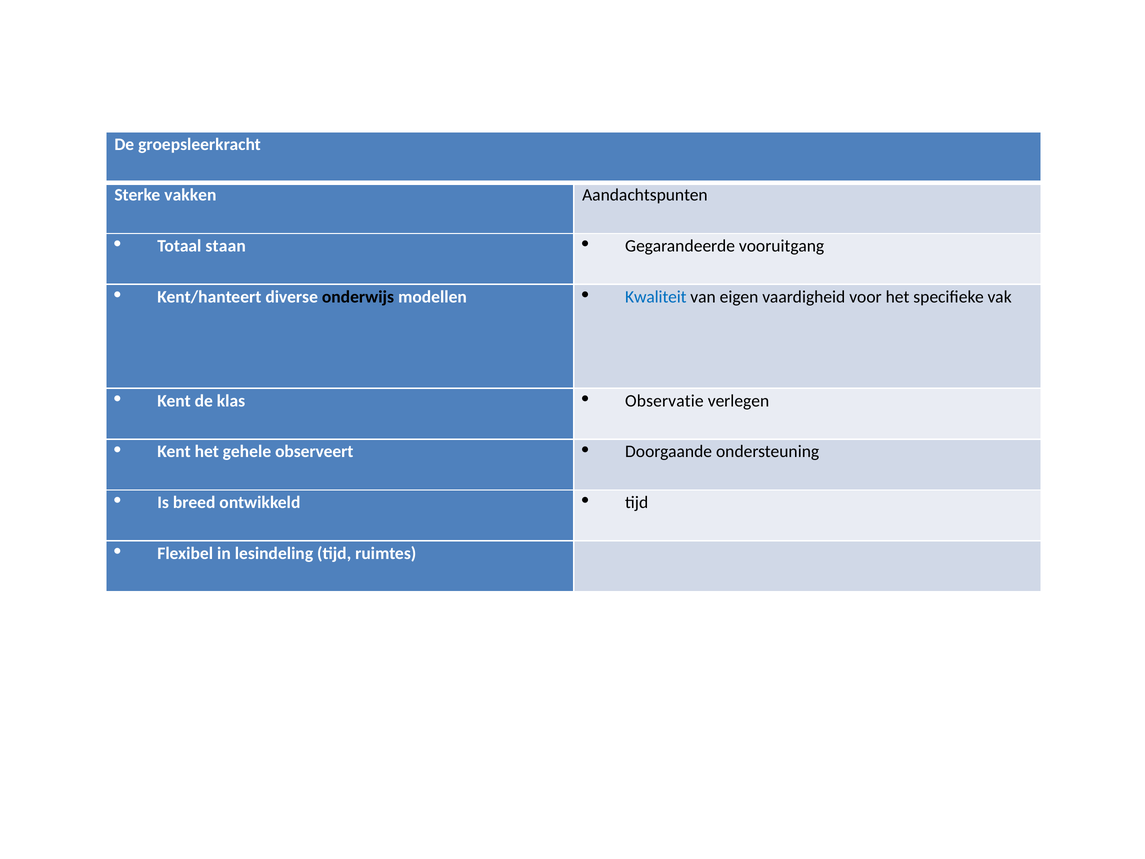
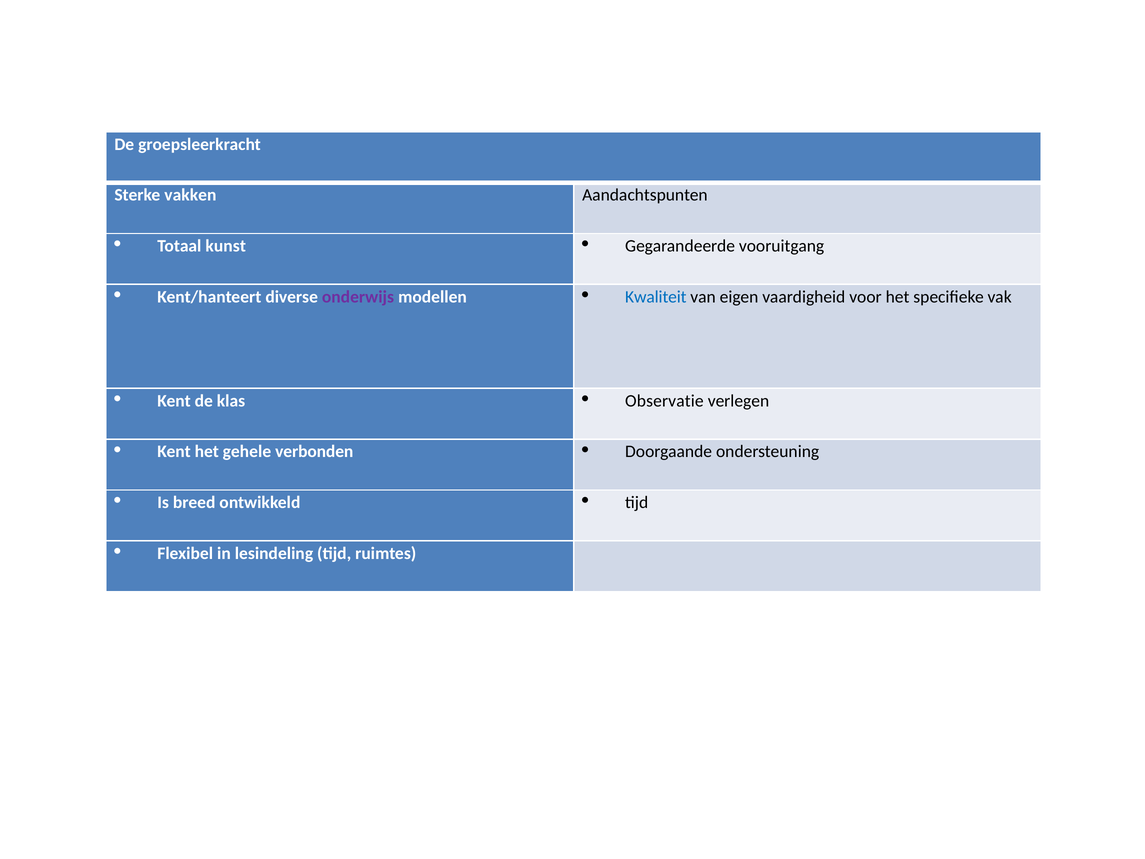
staan: staan -> kunst (226, 246)
onderwijs colour: black -> purple (358, 297)
observeert: observeert -> verbonden (314, 452)
